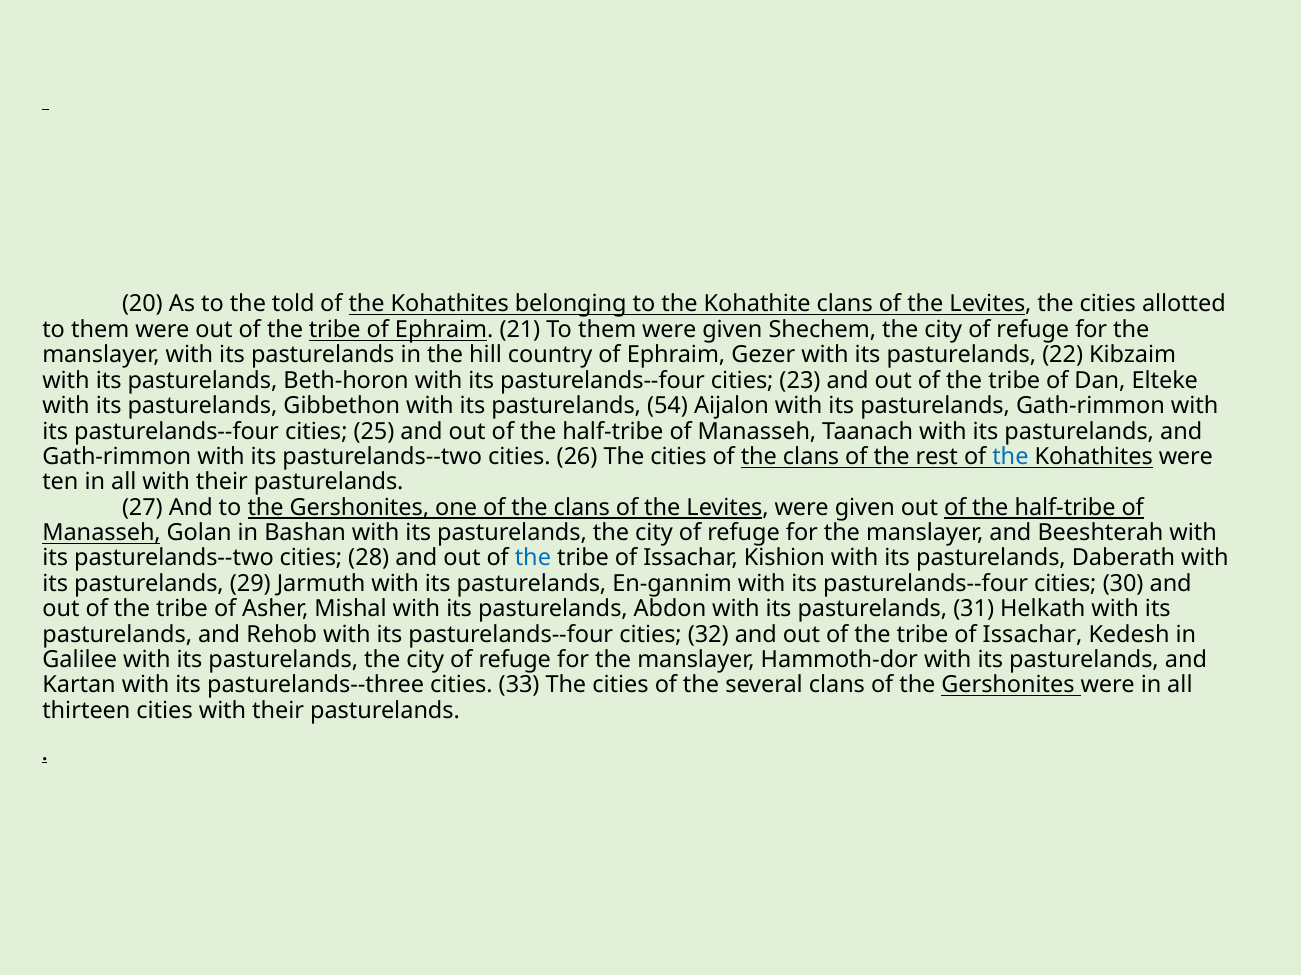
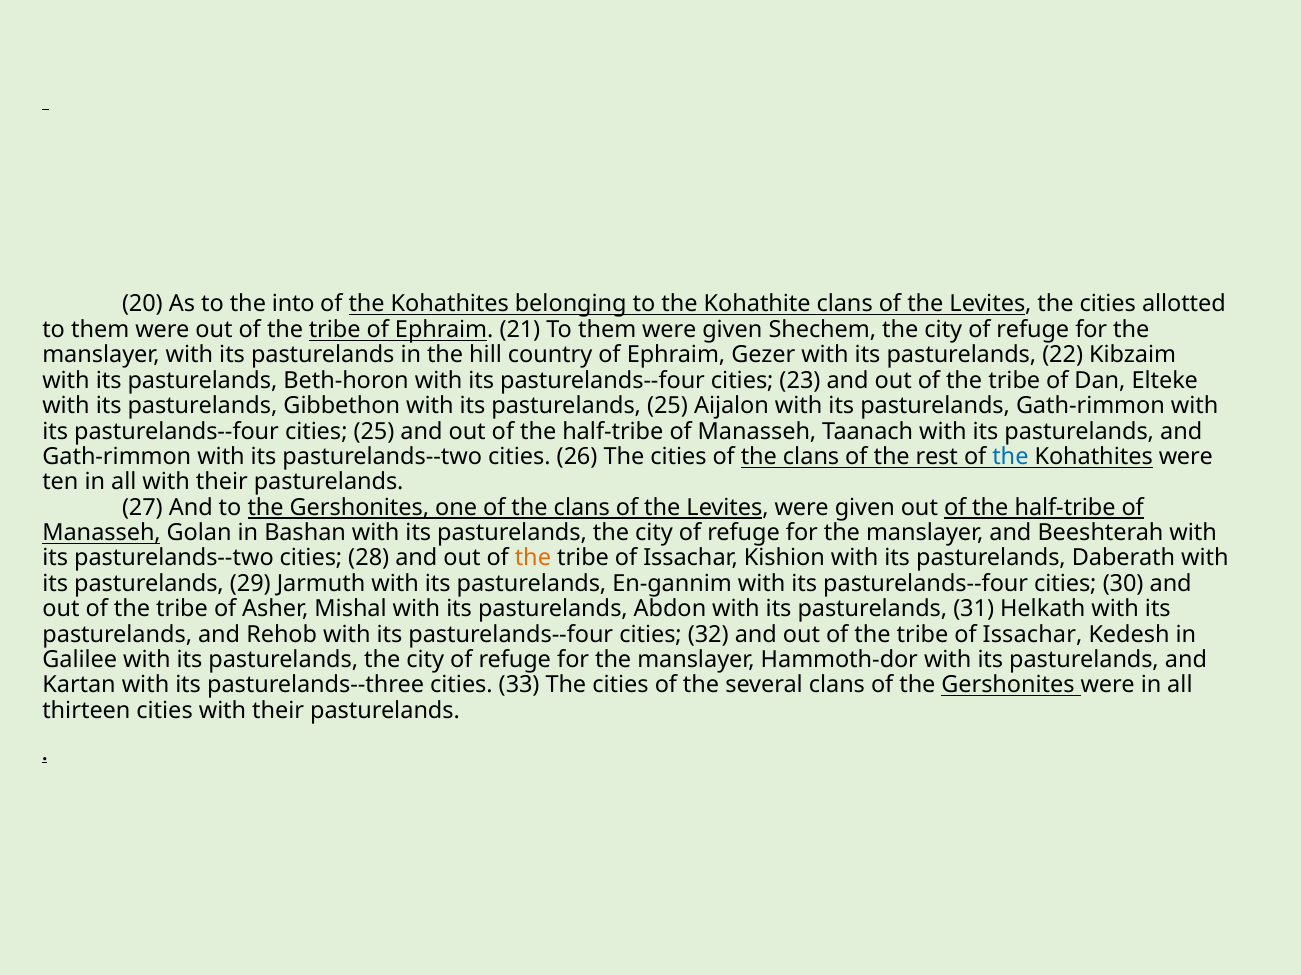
told: told -> into (293, 304)
pasturelands 54: 54 -> 25 (668, 406)
the colour: blue -> orange (533, 559)
